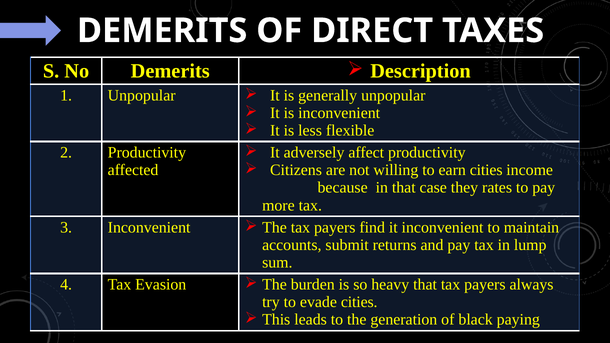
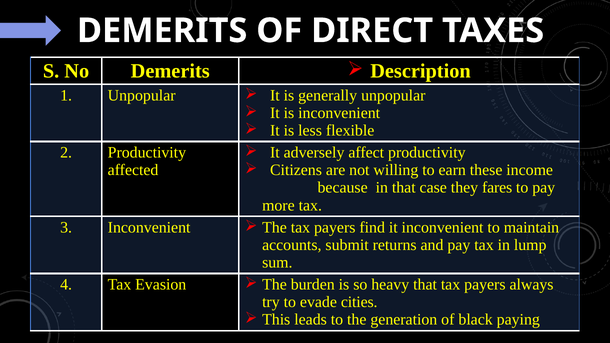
earn cities: cities -> these (486, 170)
rates: rates -> fares (497, 188)
